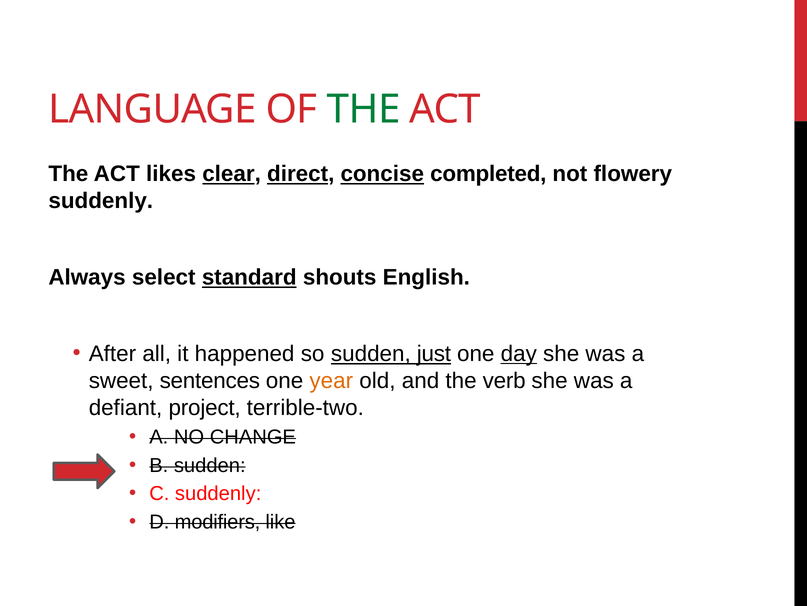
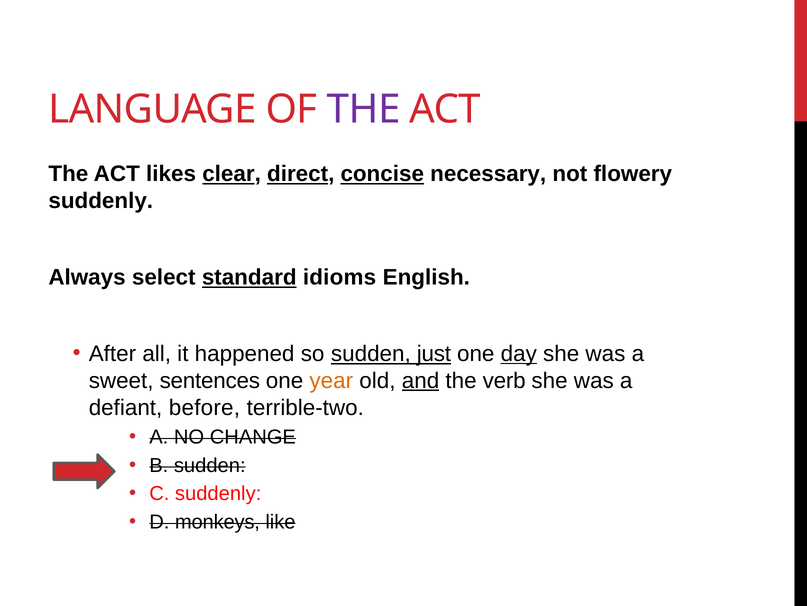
THE colour: green -> purple (363, 109)
completed: completed -> necessary (488, 174)
shouts: shouts -> idioms (340, 277)
and underline: none -> present (421, 380)
project: project -> before (204, 407)
modifiers: modifiers -> monkeys (217, 521)
